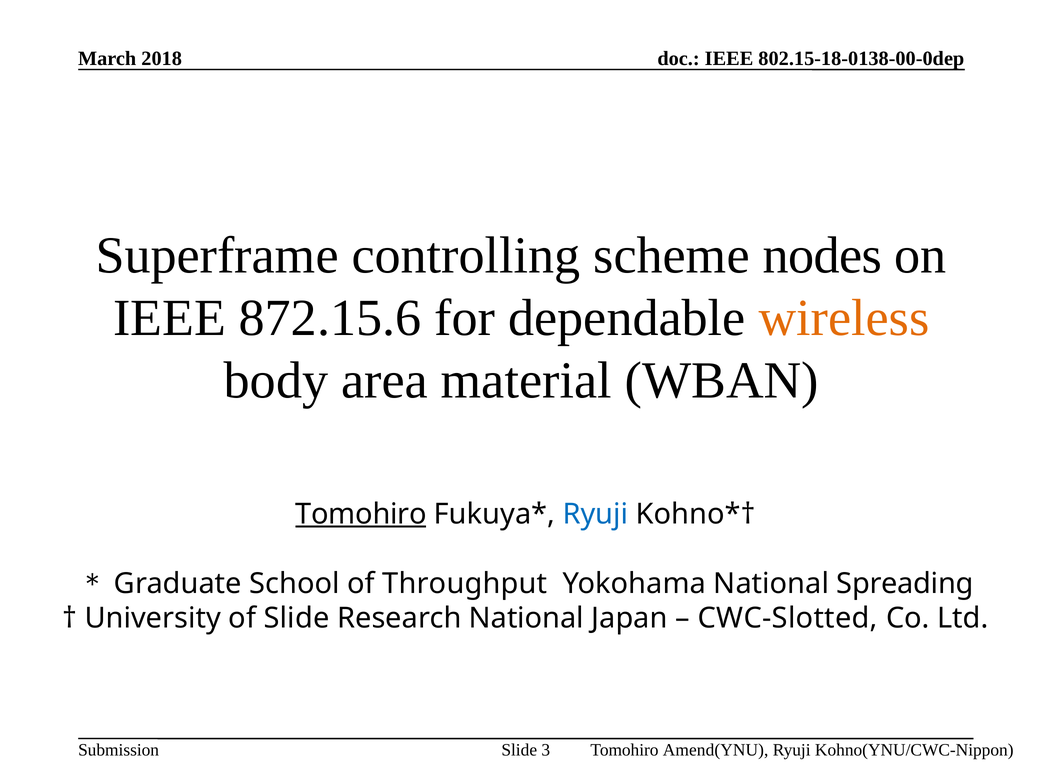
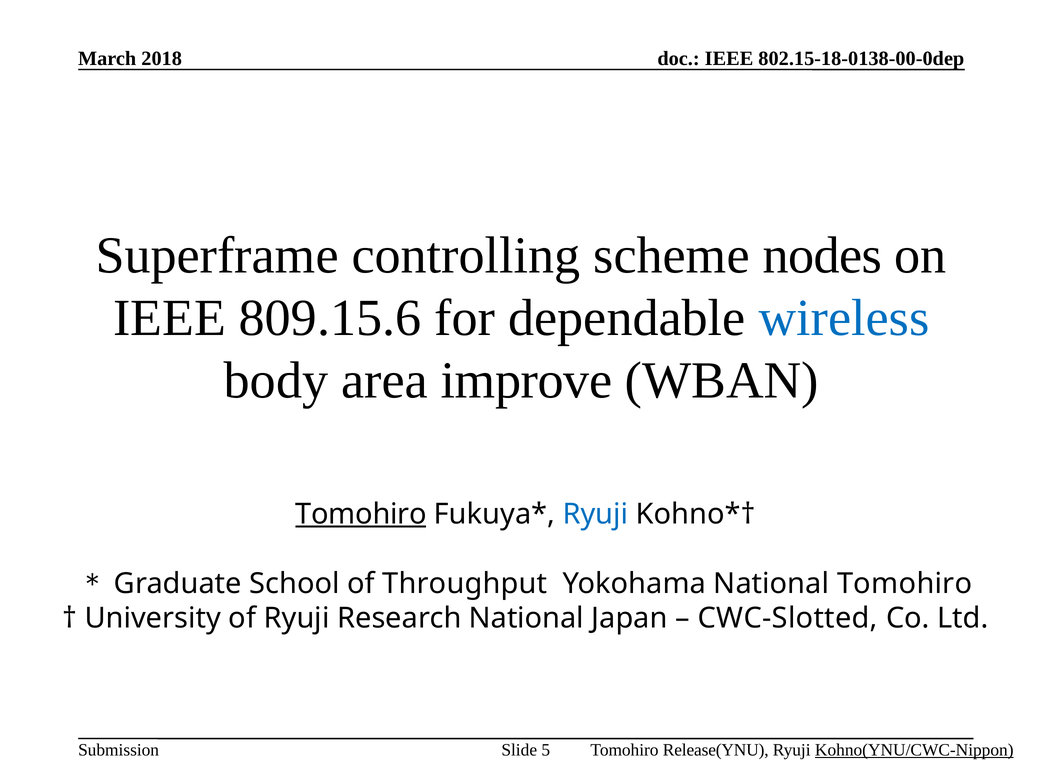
872.15.6: 872.15.6 -> 809.15.6 (330, 318)
wireless colour: orange -> blue (844, 318)
material: material -> improve (527, 381)
National Spreading: Spreading -> Tomohiro (905, 584)
of Slide: Slide -> Ryuji (297, 619)
3: 3 -> 5 (546, 750)
Amend(YNU: Amend(YNU -> Release(YNU (716, 750)
Kohno(YNU/CWC-Nippon underline: none -> present (914, 750)
